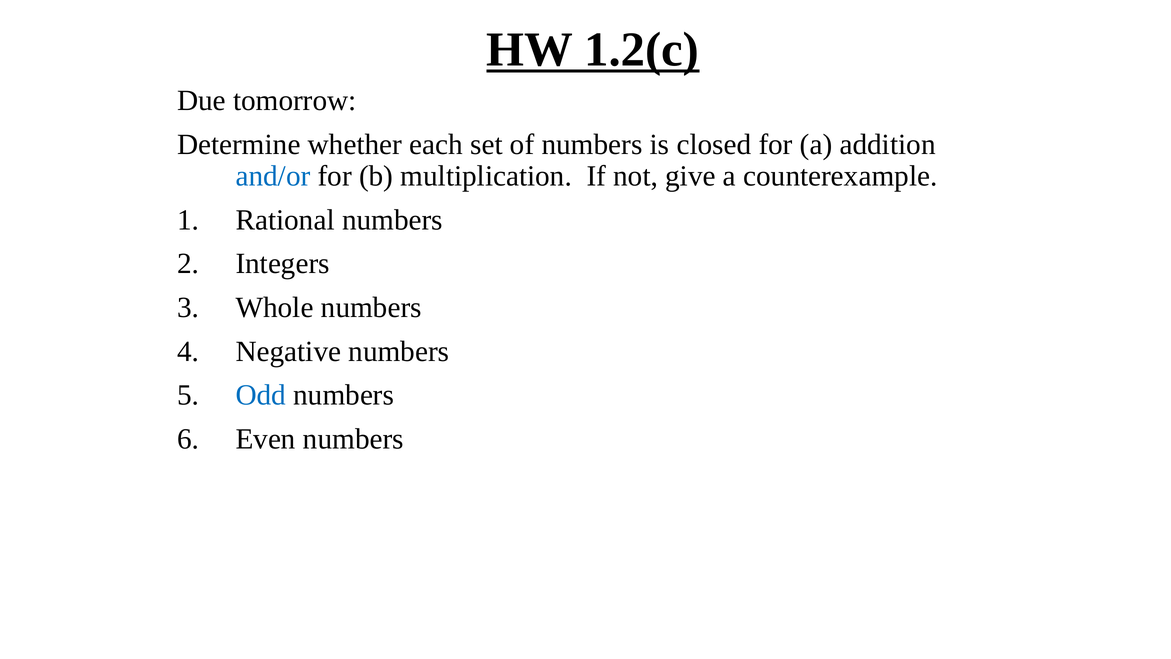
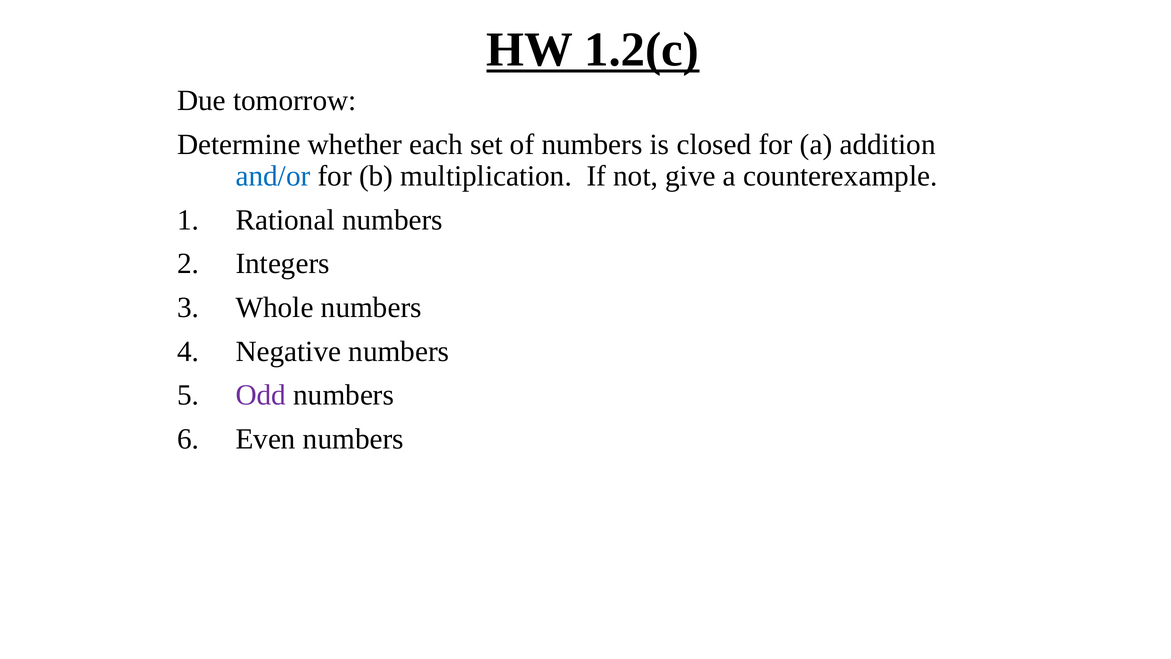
Odd colour: blue -> purple (261, 395)
